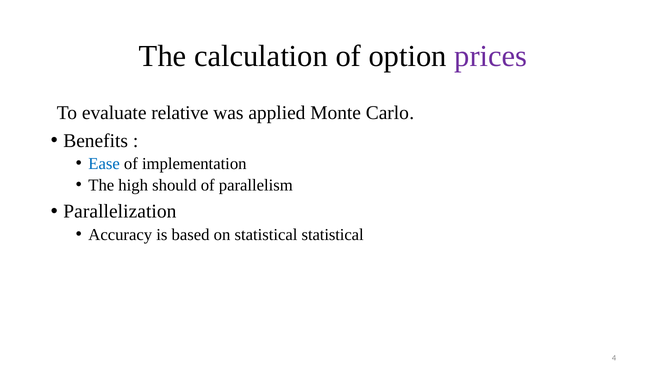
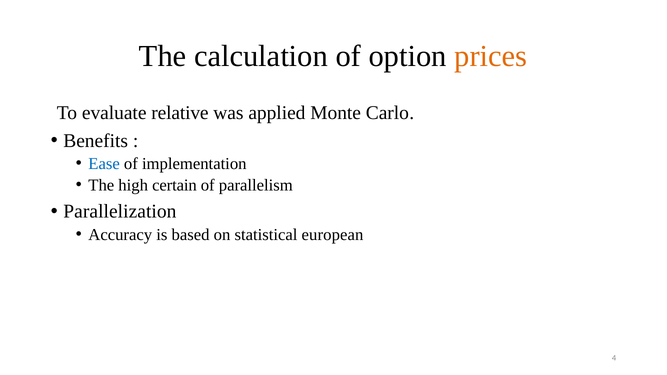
prices colour: purple -> orange (491, 56)
should: should -> certain (174, 185)
statistical statistical: statistical -> european (333, 235)
